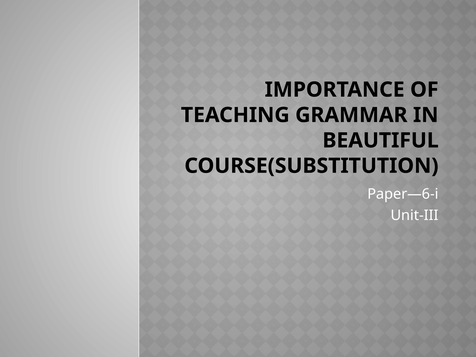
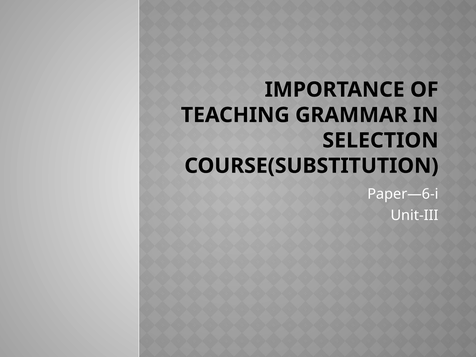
BEAUTIFUL: BEAUTIFUL -> SELECTION (380, 140)
